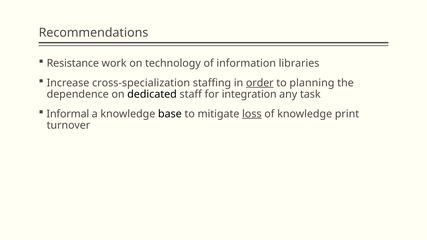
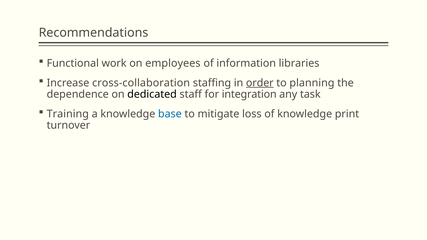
Resistance: Resistance -> Functional (73, 63)
technology: technology -> employees (173, 63)
cross-specialization: cross-specialization -> cross-collaboration (141, 83)
Informal: Informal -> Training (68, 114)
base colour: black -> blue (170, 114)
loss underline: present -> none (252, 114)
